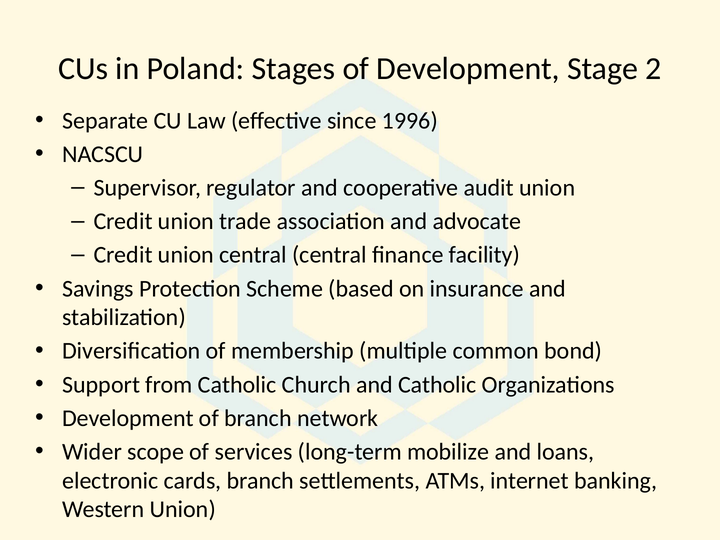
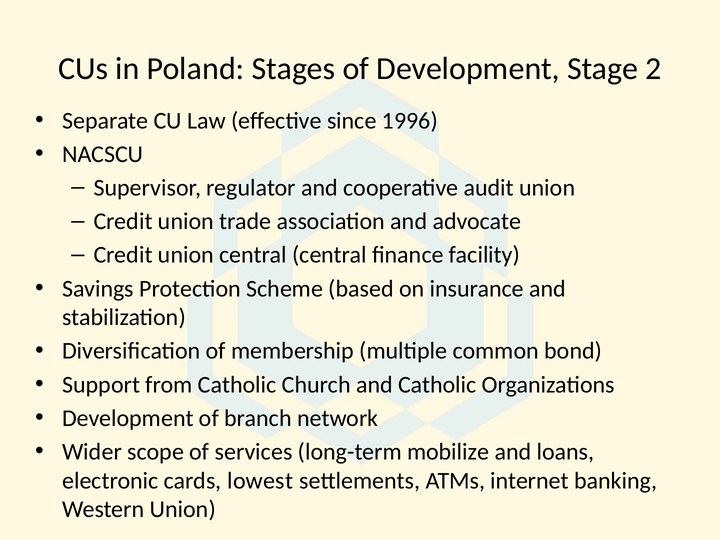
cards branch: branch -> lowest (260, 481)
